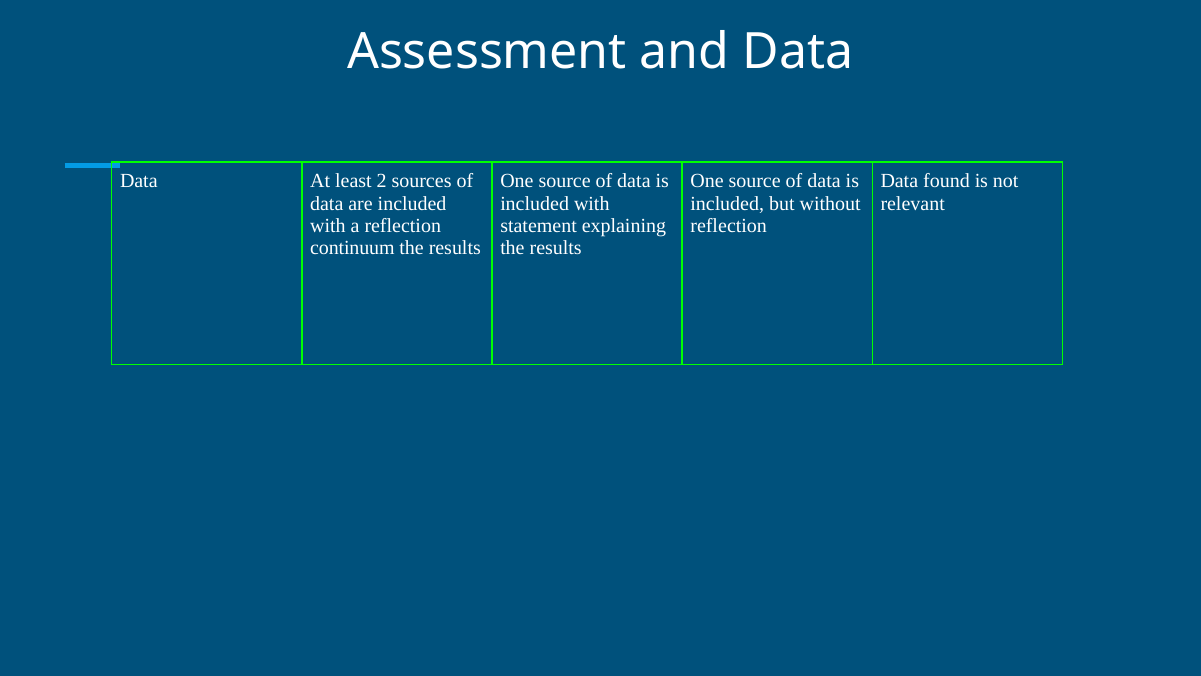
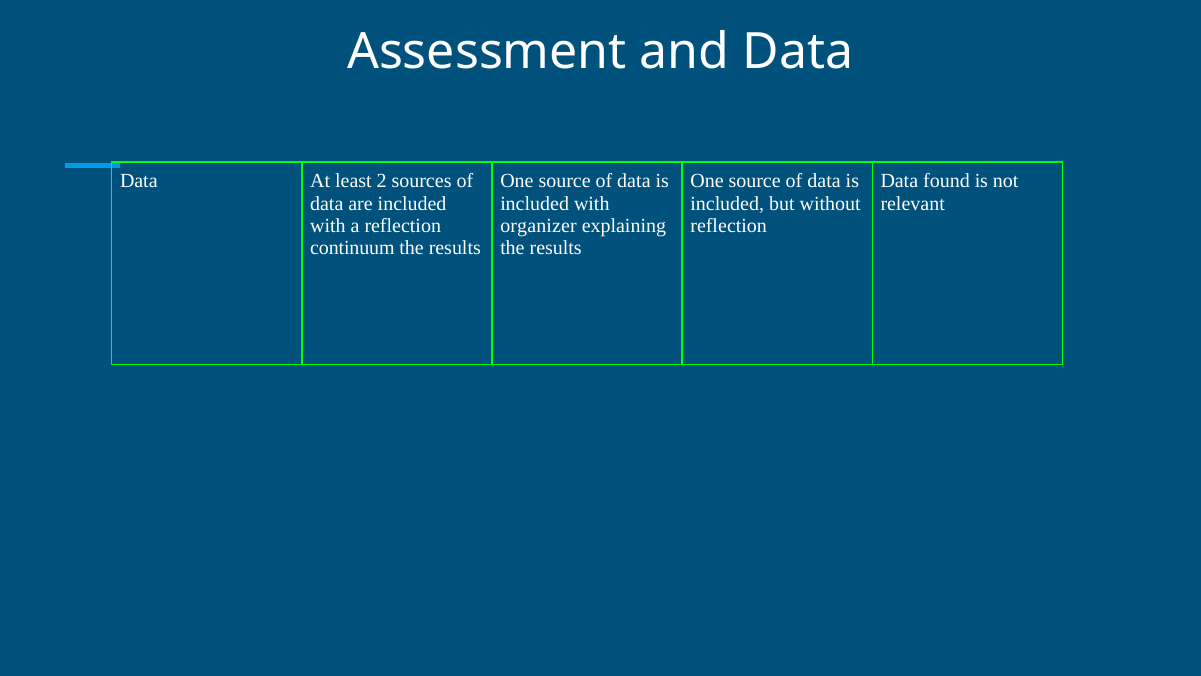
statement: statement -> organizer (539, 226)
